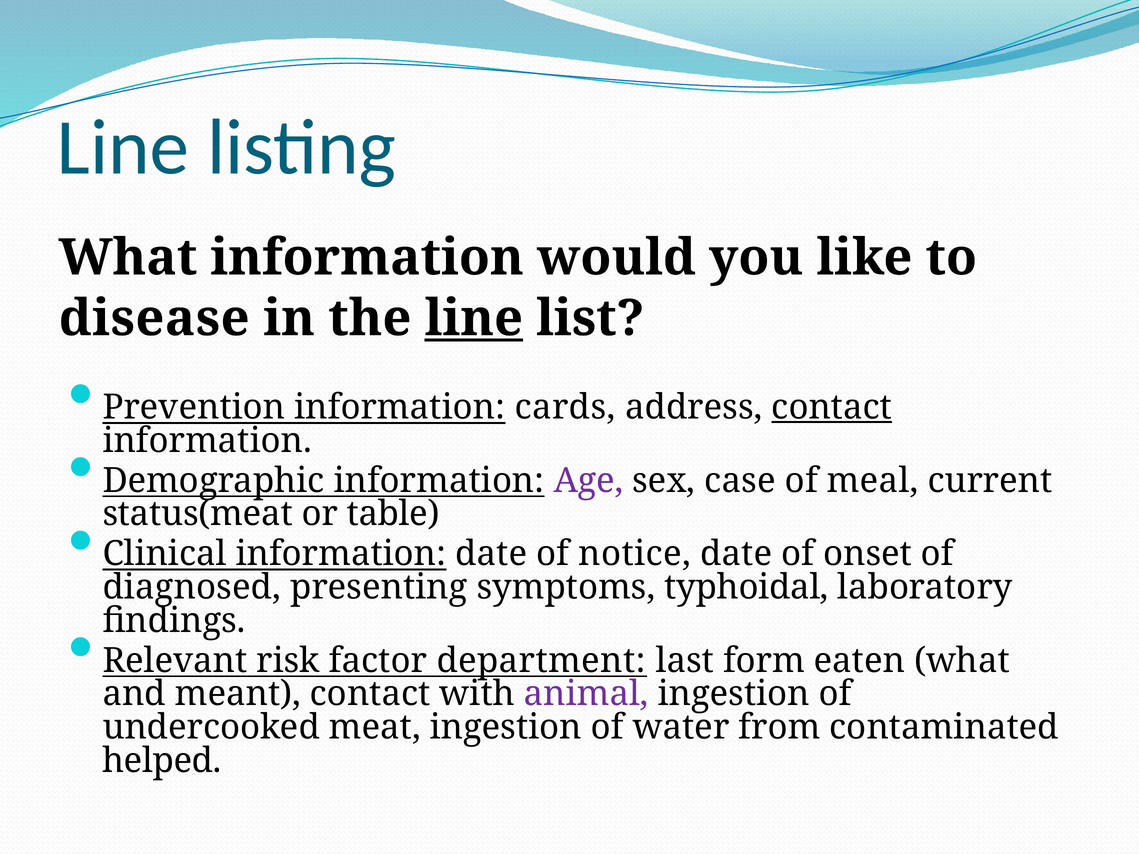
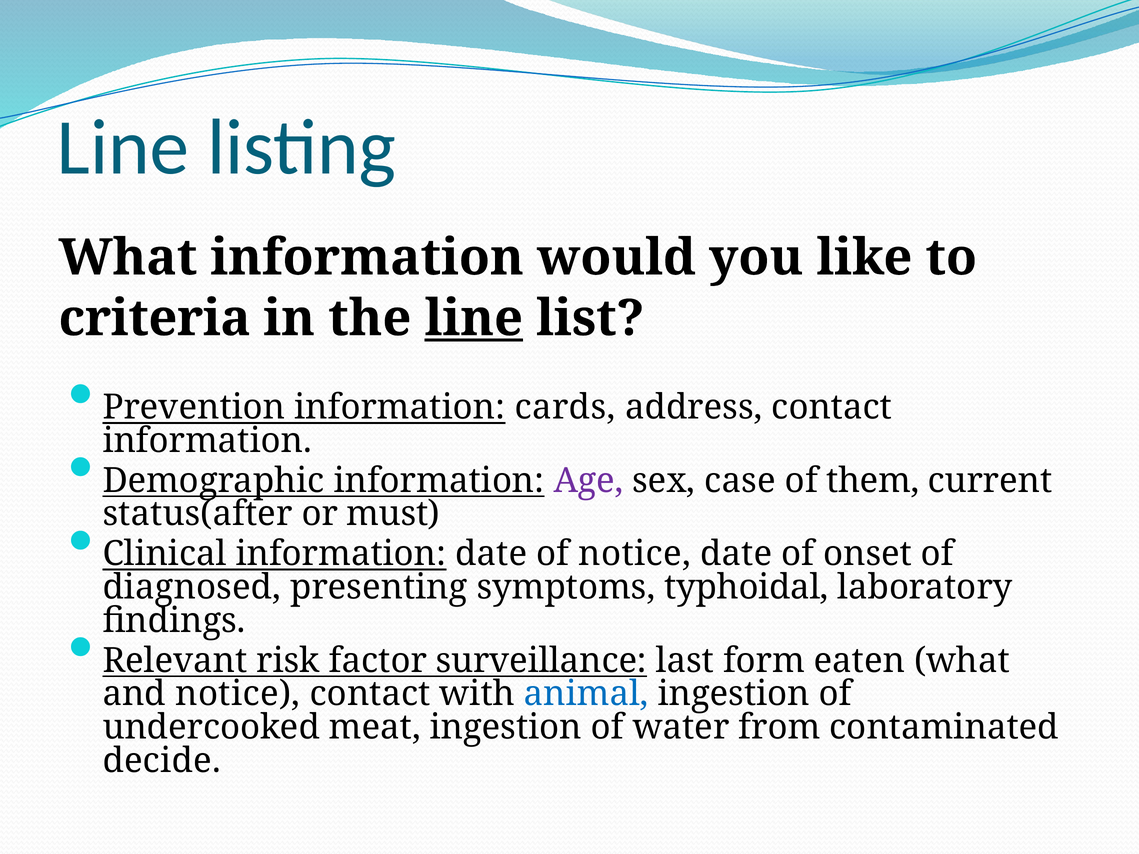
disease: disease -> criteria (155, 319)
contact underline: present -> none (832, 407)
meal: meal -> them (873, 481)
status(meat: status(meat -> status(after (197, 514)
table: table -> must (393, 514)
department: department -> surveillance (541, 661)
and meant: meant -> notice (238, 694)
animal colour: purple -> blue (586, 694)
helped: helped -> decide (162, 761)
